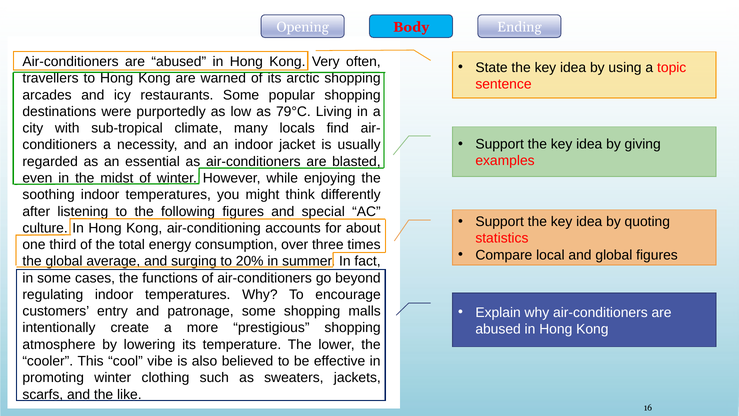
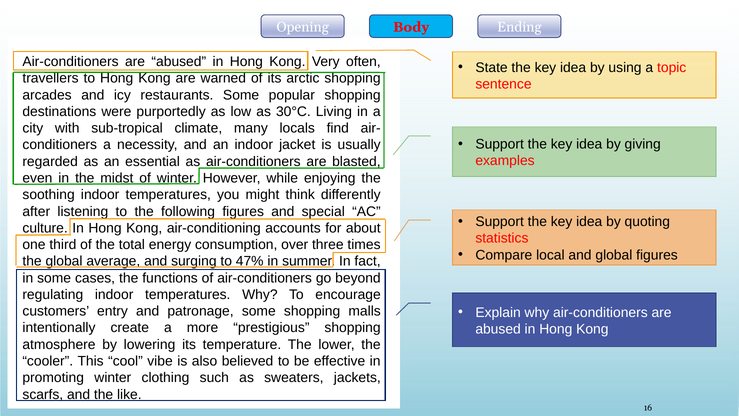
79°C: 79°C -> 30°C (293, 112)
20%: 20% -> 47% (250, 261)
